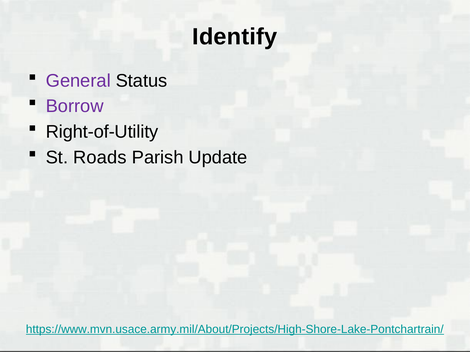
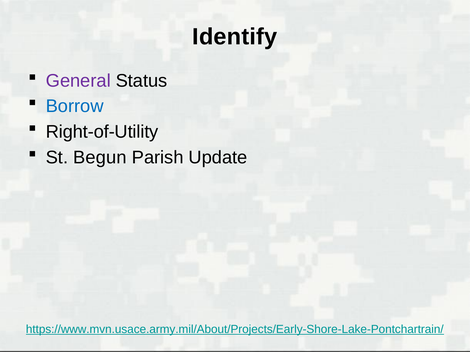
Borrow colour: purple -> blue (75, 106)
Roads: Roads -> Begun (100, 158)
https://www.mvn.usace.army.mil/About/Projects/High-Shore-Lake-Pontchartrain/: https://www.mvn.usace.army.mil/About/Projects/High-Shore-Lake-Pontchartrain/ -> https://www.mvn.usace.army.mil/About/Projects/Early-Shore-Lake-Pontchartrain/ (235, 330)
